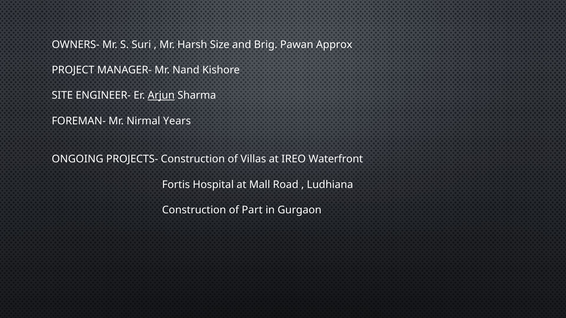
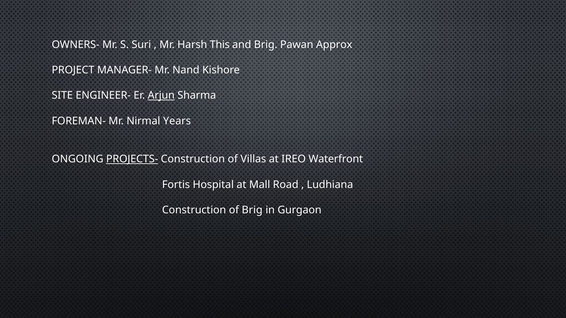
Size: Size -> This (220, 45)
PROJECTS- underline: none -> present (132, 159)
of Part: Part -> Brig (252, 210)
